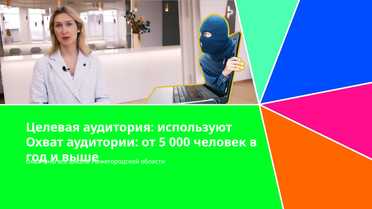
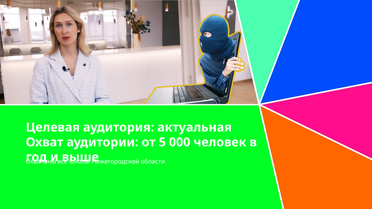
используют: используют -> актуальная (195, 128)
